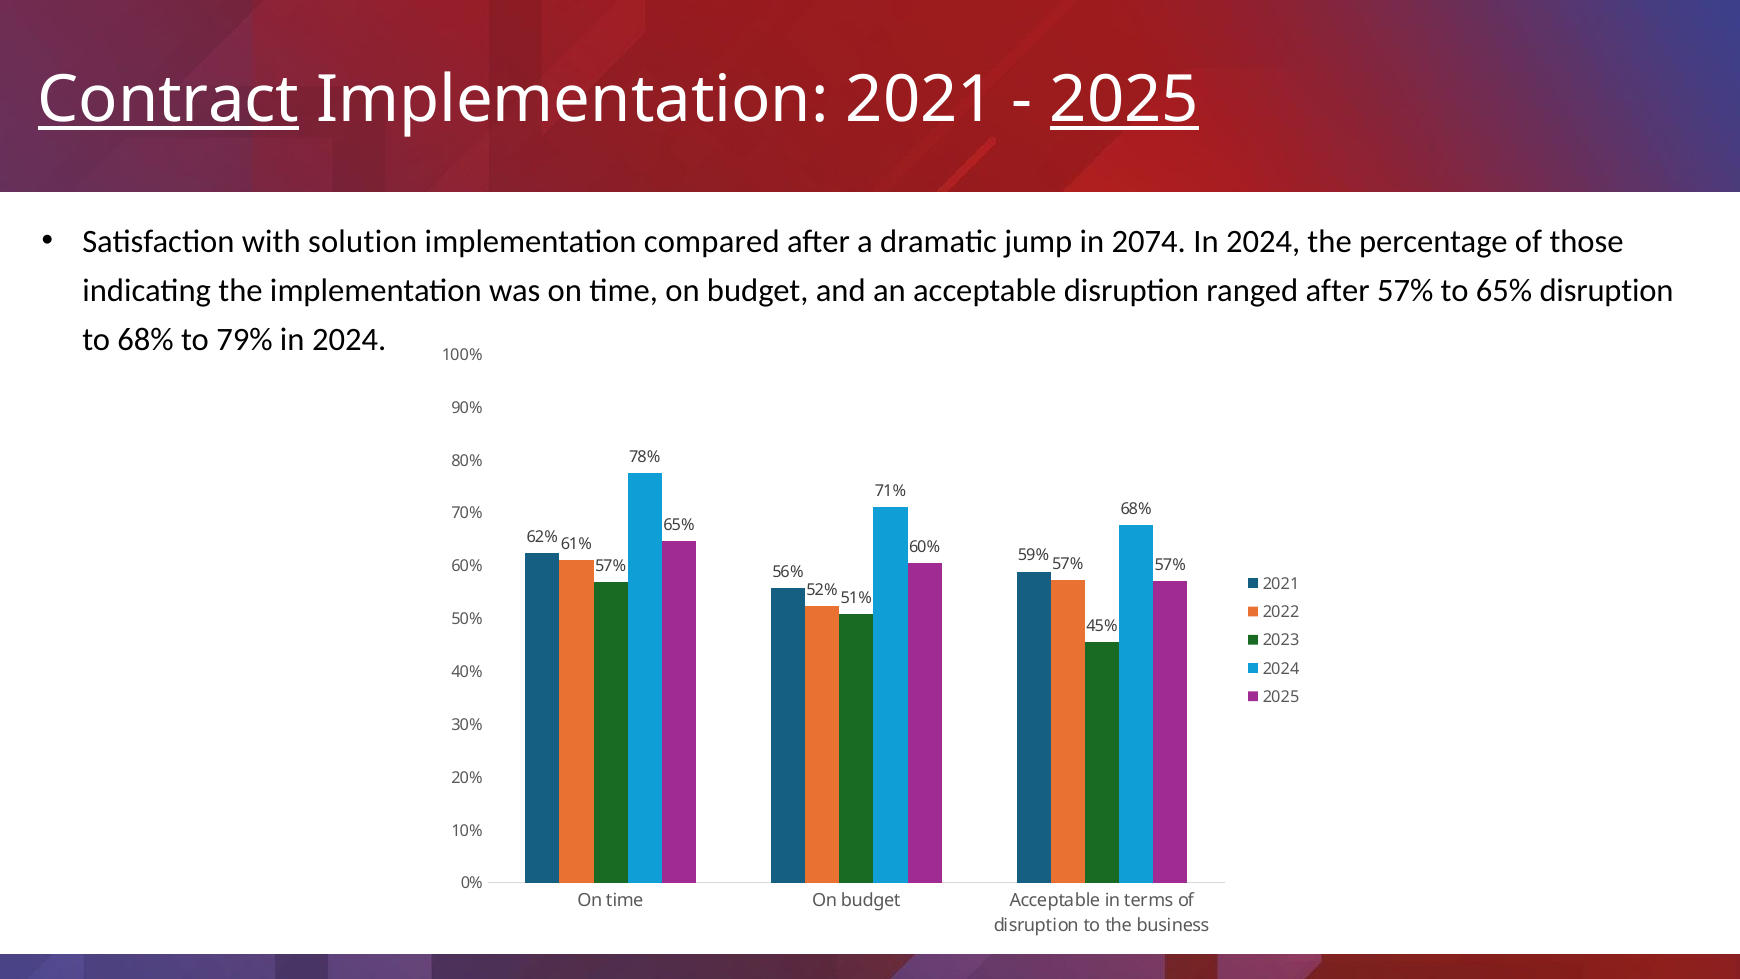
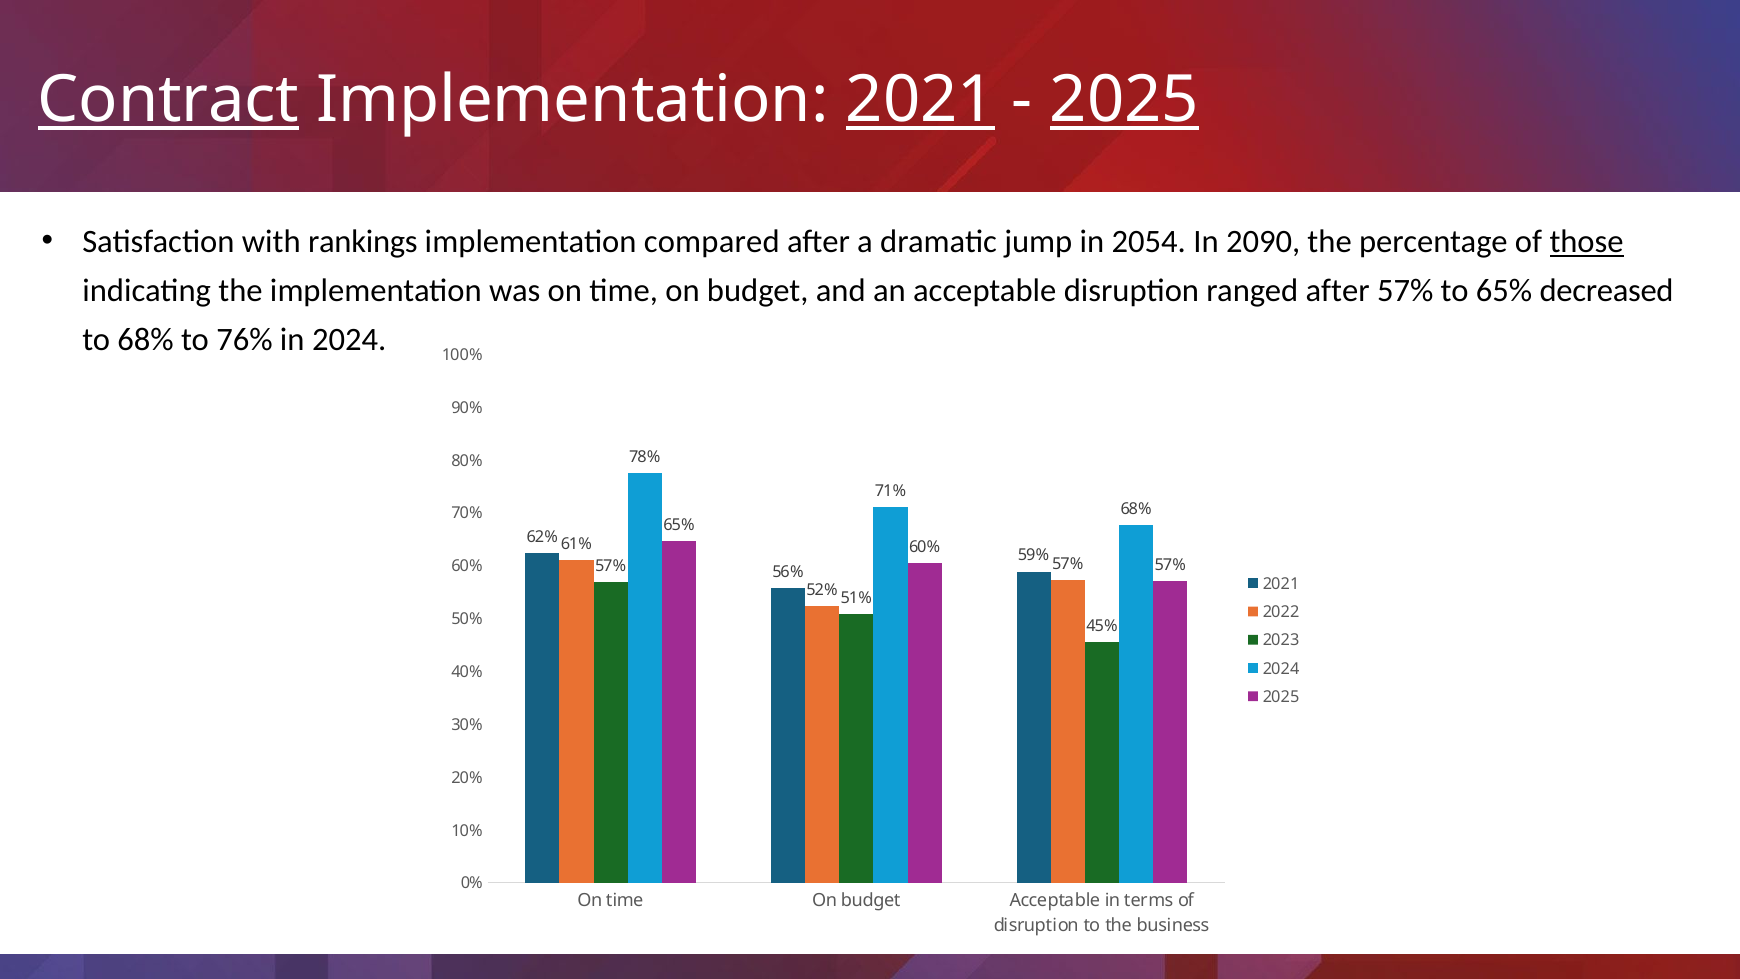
2021 underline: none -> present (920, 100)
solution: solution -> rankings (363, 242)
2074: 2074 -> 2054 (1149, 242)
2024: 2024 -> 2090 (1263, 242)
those underline: none -> present (1587, 242)
65% disruption: disruption -> decreased (1607, 291)
79%: 79% -> 76% (244, 339)
